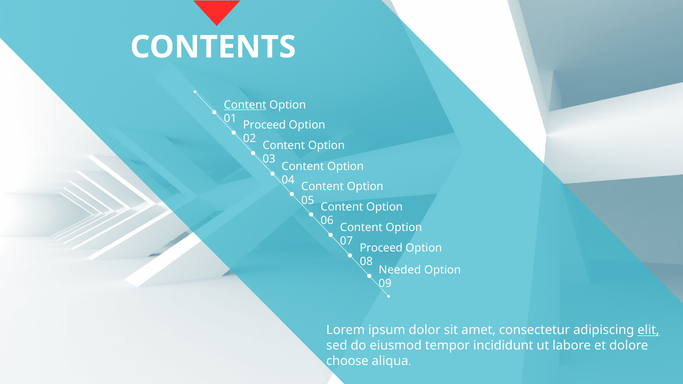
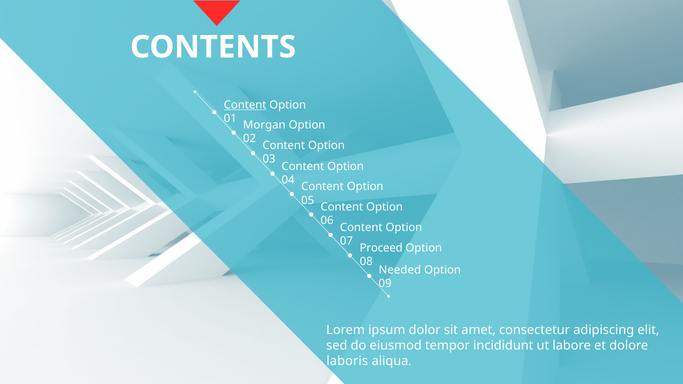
Proceed: Proceed -> Morgan (264, 125)
elit underline: present -> none (648, 330)
choose: choose -> laboris (347, 361)
